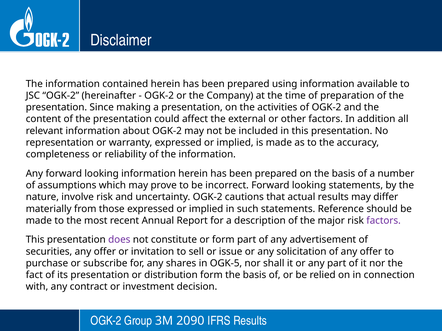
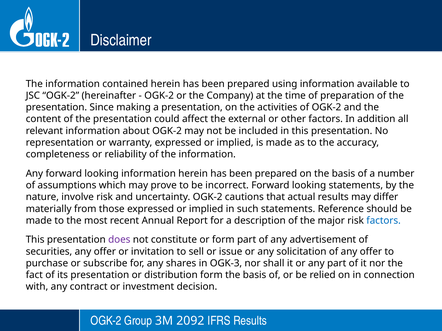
factors colour: purple -> blue (384, 221)
OGK-5: OGK-5 -> OGK-3 (226, 264)
2090: 2090 -> 2092 (190, 321)
